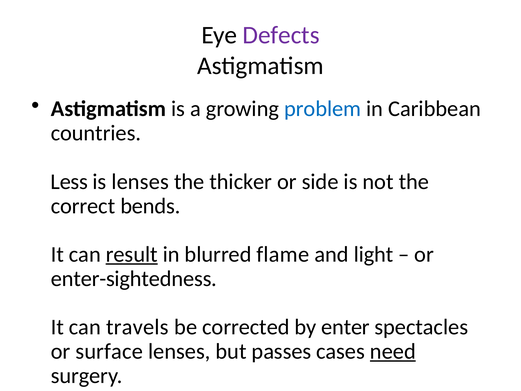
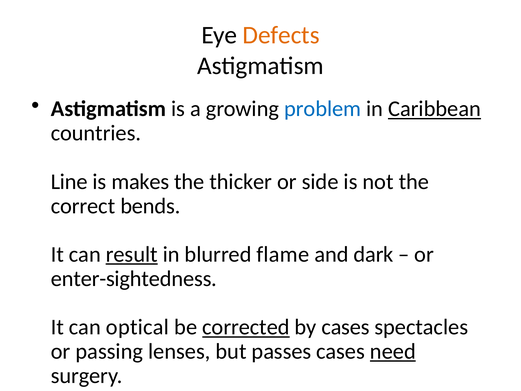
Defects colour: purple -> orange (281, 35)
Caribbean underline: none -> present (434, 109)
Less: Less -> Line (69, 182)
is lenses: lenses -> makes (140, 182)
light: light -> dark (374, 254)
travels: travels -> optical (137, 327)
corrected underline: none -> present (246, 327)
by enter: enter -> cases (345, 327)
surface: surface -> passing (109, 351)
